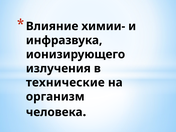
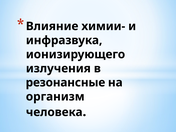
технические: технические -> резонансные (65, 83)
